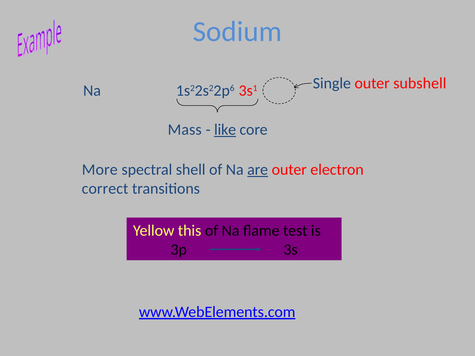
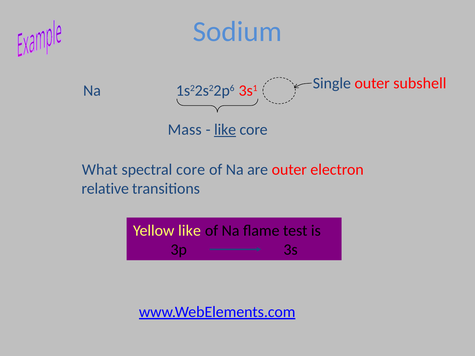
More: More -> What (100, 170)
spectral shell: shell -> core (191, 170)
are underline: present -> none (258, 170)
correct: correct -> relative (105, 189)
Yellow this: this -> like (190, 231)
